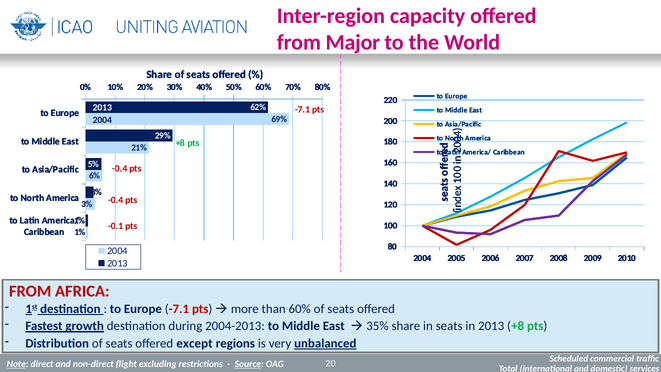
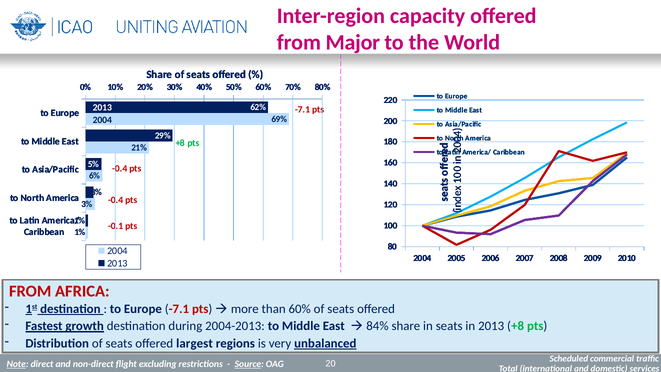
35%: 35% -> 84% (377, 326)
except: except -> largest (195, 343)
